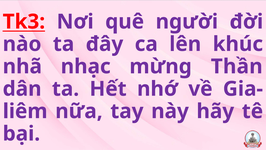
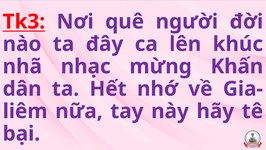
Thần: Thần -> Khấn (237, 66)
